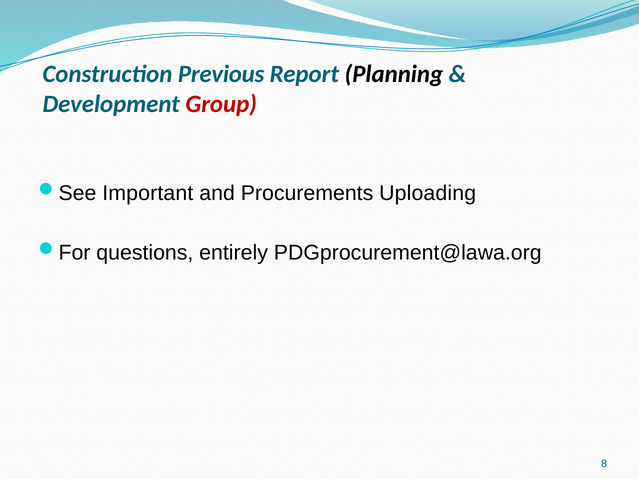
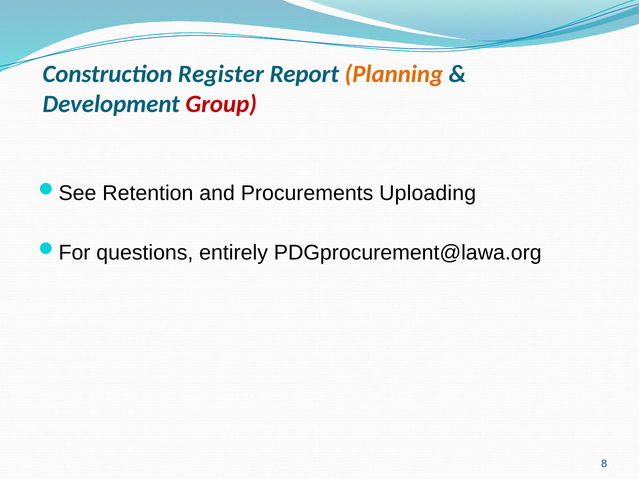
Previous: Previous -> Register (221, 74)
Planning colour: black -> orange (394, 74)
Important: Important -> Retention (148, 193)
